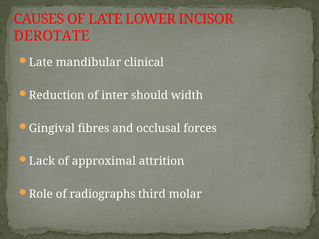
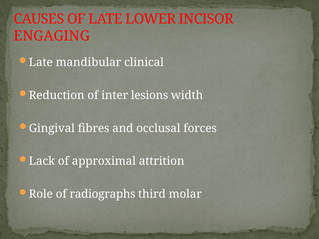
DEROTATE: DEROTATE -> ENGAGING (52, 36)
should: should -> lesions (150, 95)
